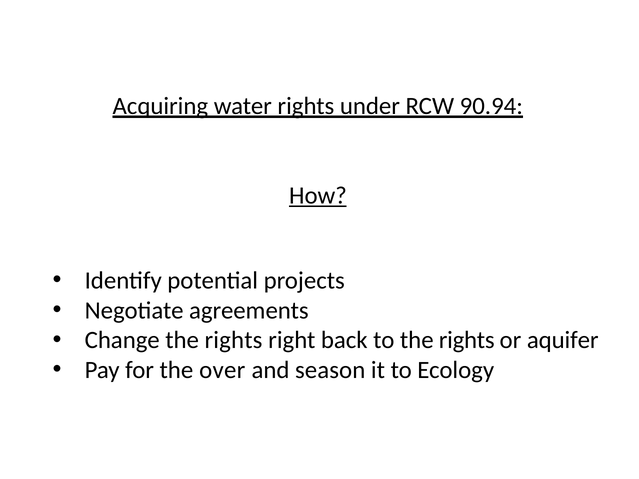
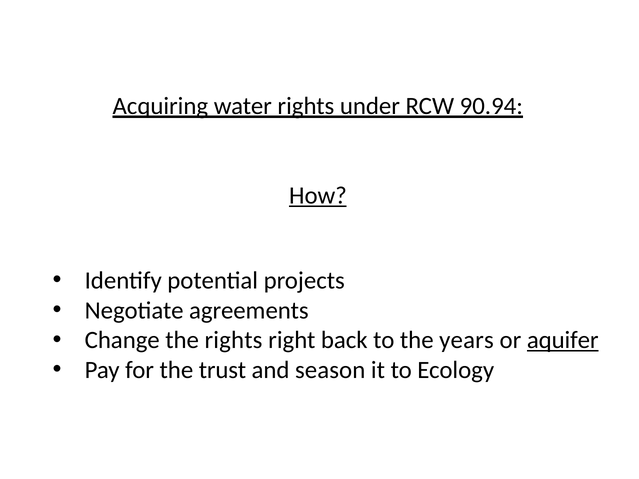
to the rights: rights -> years (466, 340)
aquifer underline: none -> present (563, 340)
over: over -> trust (222, 370)
